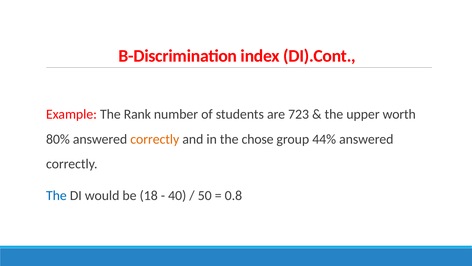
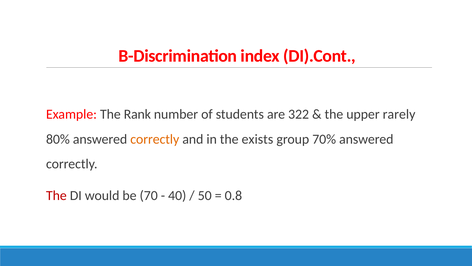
723: 723 -> 322 (299, 114)
worth: worth -> rarely (399, 114)
chose: chose -> exists (257, 139)
44%: 44% -> 70% (324, 139)
The colour: blue -> red (56, 195)
18: 18 -> 70 (149, 195)
